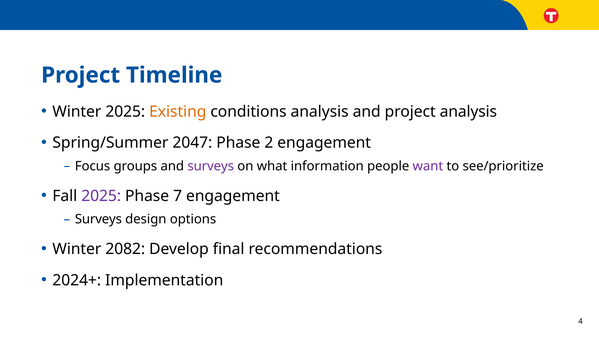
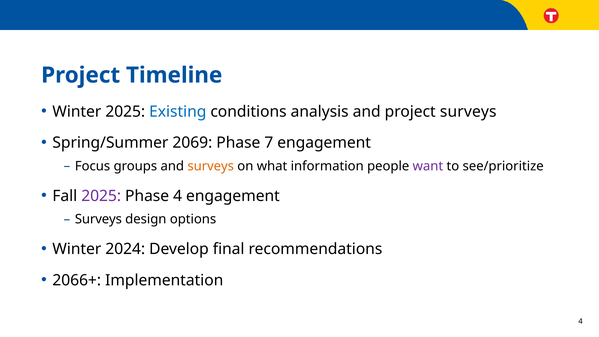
Existing colour: orange -> blue (178, 112)
project analysis: analysis -> surveys (468, 112)
2047: 2047 -> 2069 (192, 143)
2: 2 -> 7 (269, 143)
surveys colour: purple -> orange (211, 166)
Phase 7: 7 -> 4 (178, 196)
2082: 2082 -> 2024 (125, 249)
2024+: 2024+ -> 2066+ (77, 280)
